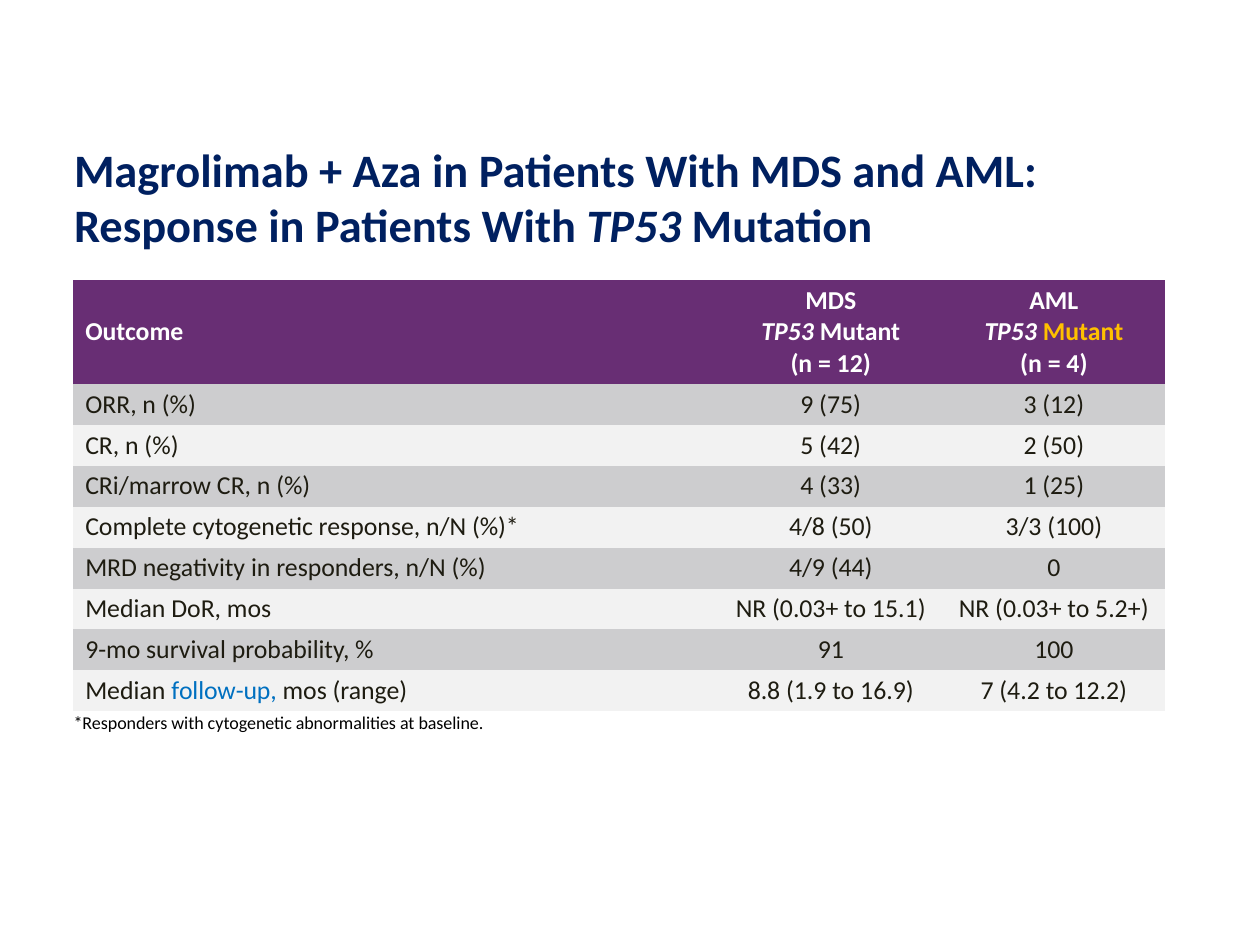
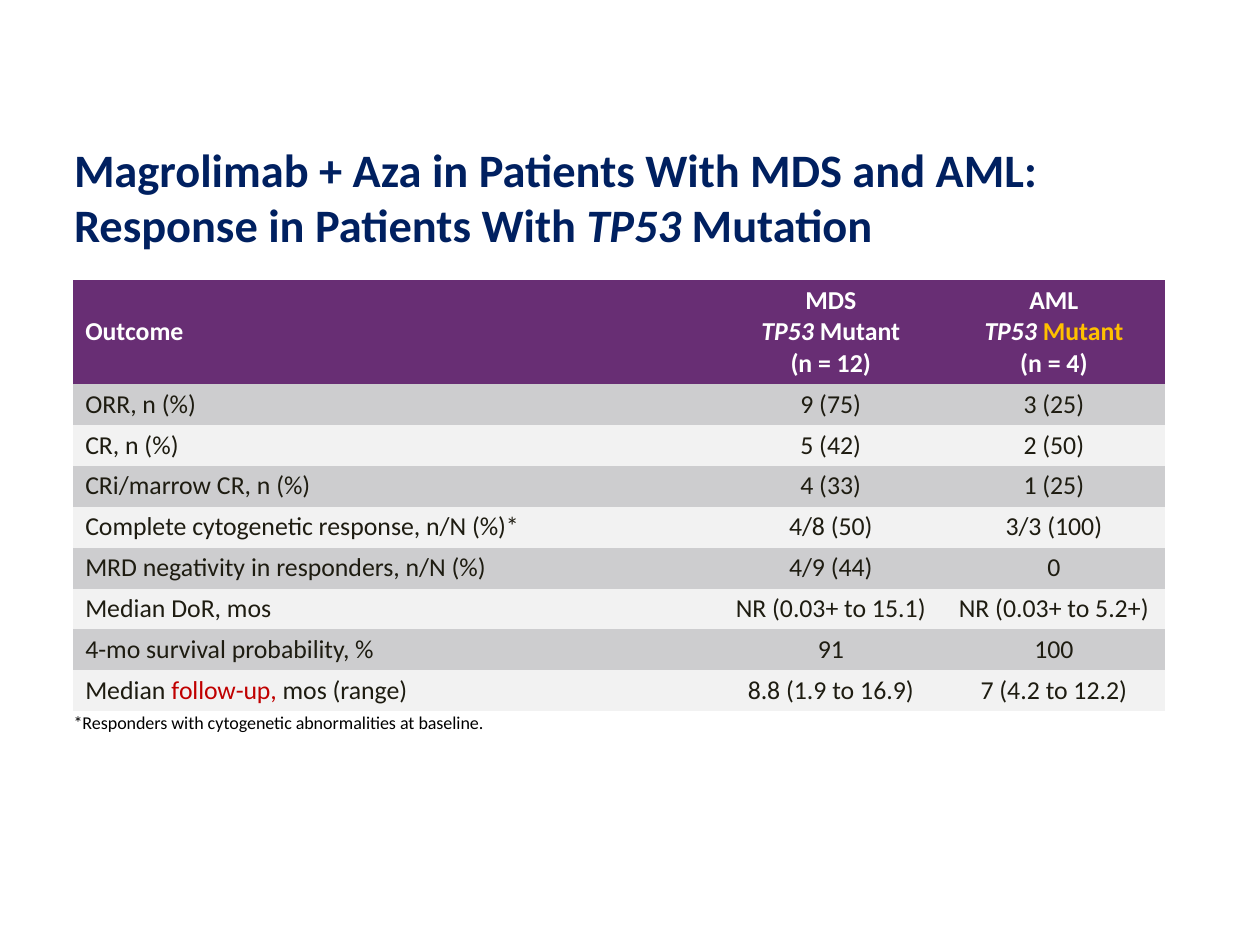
3 12: 12 -> 25 (1063, 404)
9-mo: 9-mo -> 4-mo (113, 650)
follow-up colour: blue -> red (224, 691)
